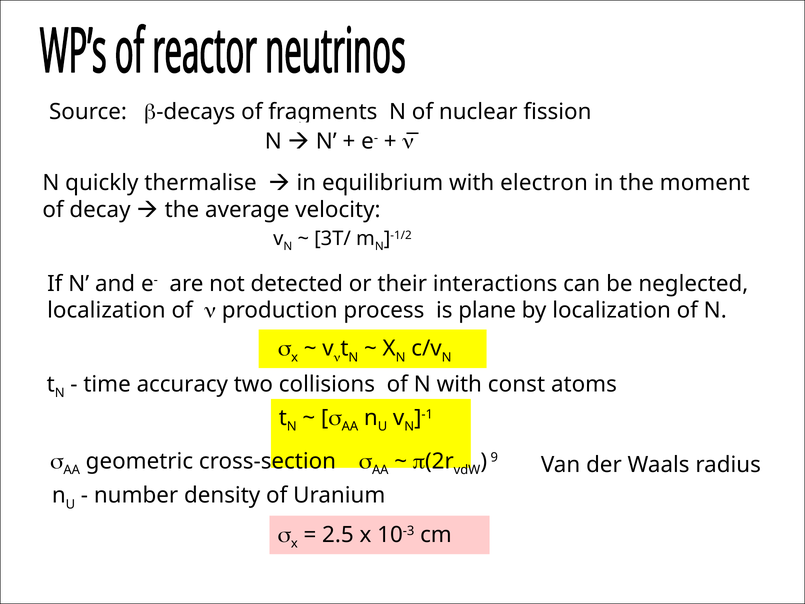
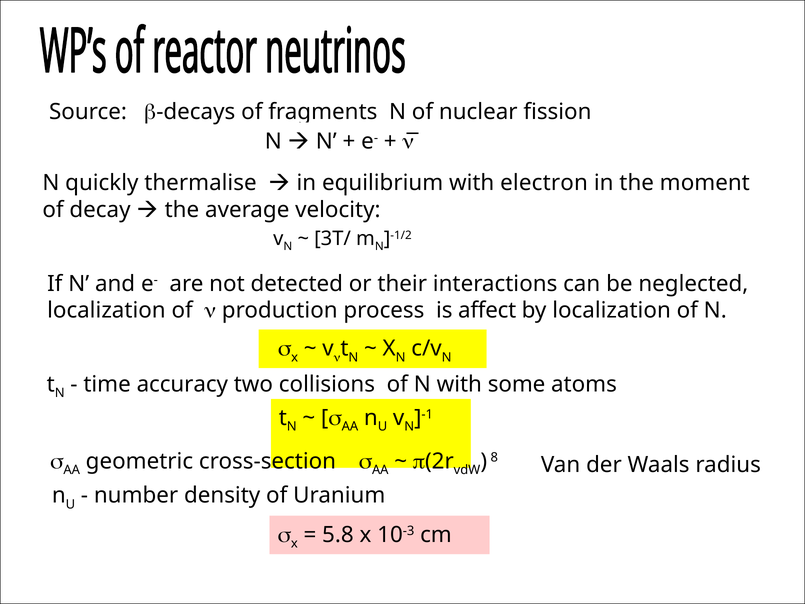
plane: plane -> affect (487, 310)
const: const -> some (517, 384)
9: 9 -> 8 (494, 457)
2.5: 2.5 -> 5.8 (338, 534)
